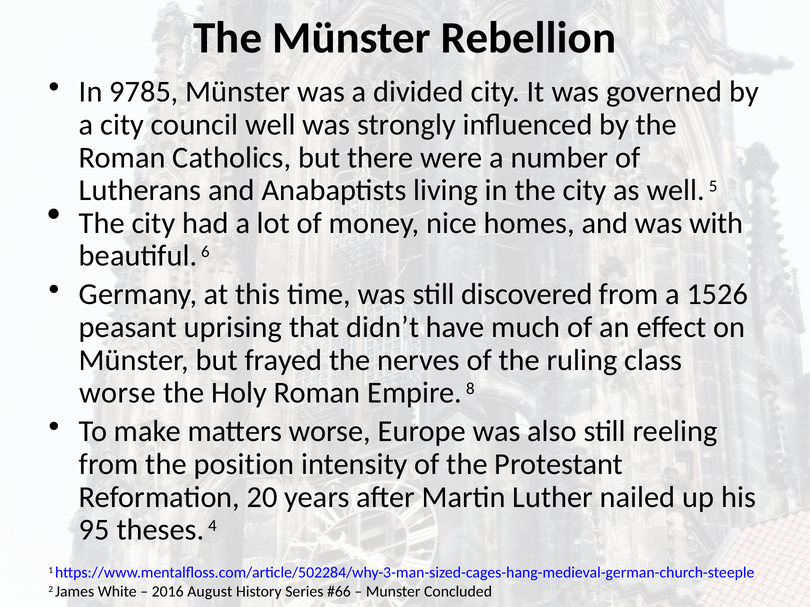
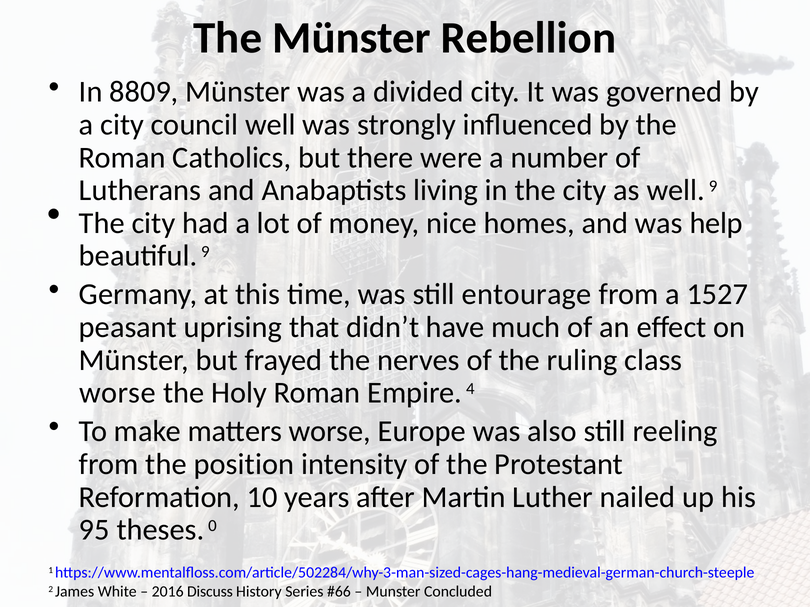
9785: 9785 -> 8809 (144, 92)
well 5: 5 -> 9 (713, 186)
with: with -> help (716, 223)
beautiful 6: 6 -> 9 (205, 252)
discovered: discovered -> entourage (527, 295)
1526: 1526 -> 1527 (717, 295)
8: 8 -> 4 (470, 389)
20: 20 -> 10 (262, 497)
4: 4 -> 0 (212, 526)
August: August -> Discuss (210, 592)
